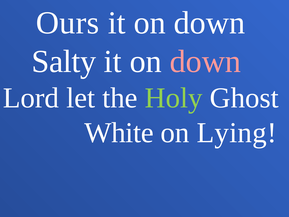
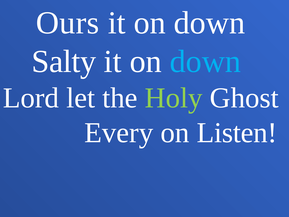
down colour: pink -> light blue (205, 61)
White: White -> Every (119, 133)
Lying: Lying -> Listen (237, 133)
